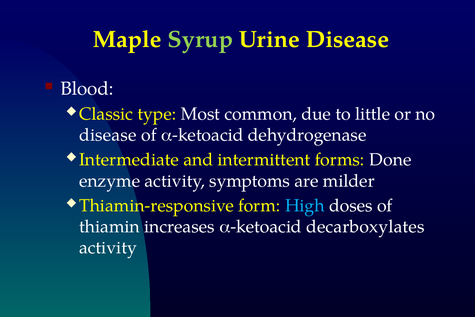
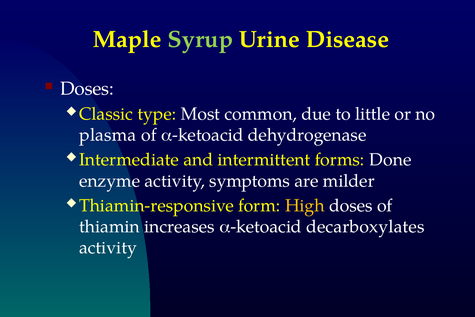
Blood: Blood -> Doses (87, 89)
disease: disease -> plasma (108, 135)
High colour: light blue -> yellow (305, 205)
